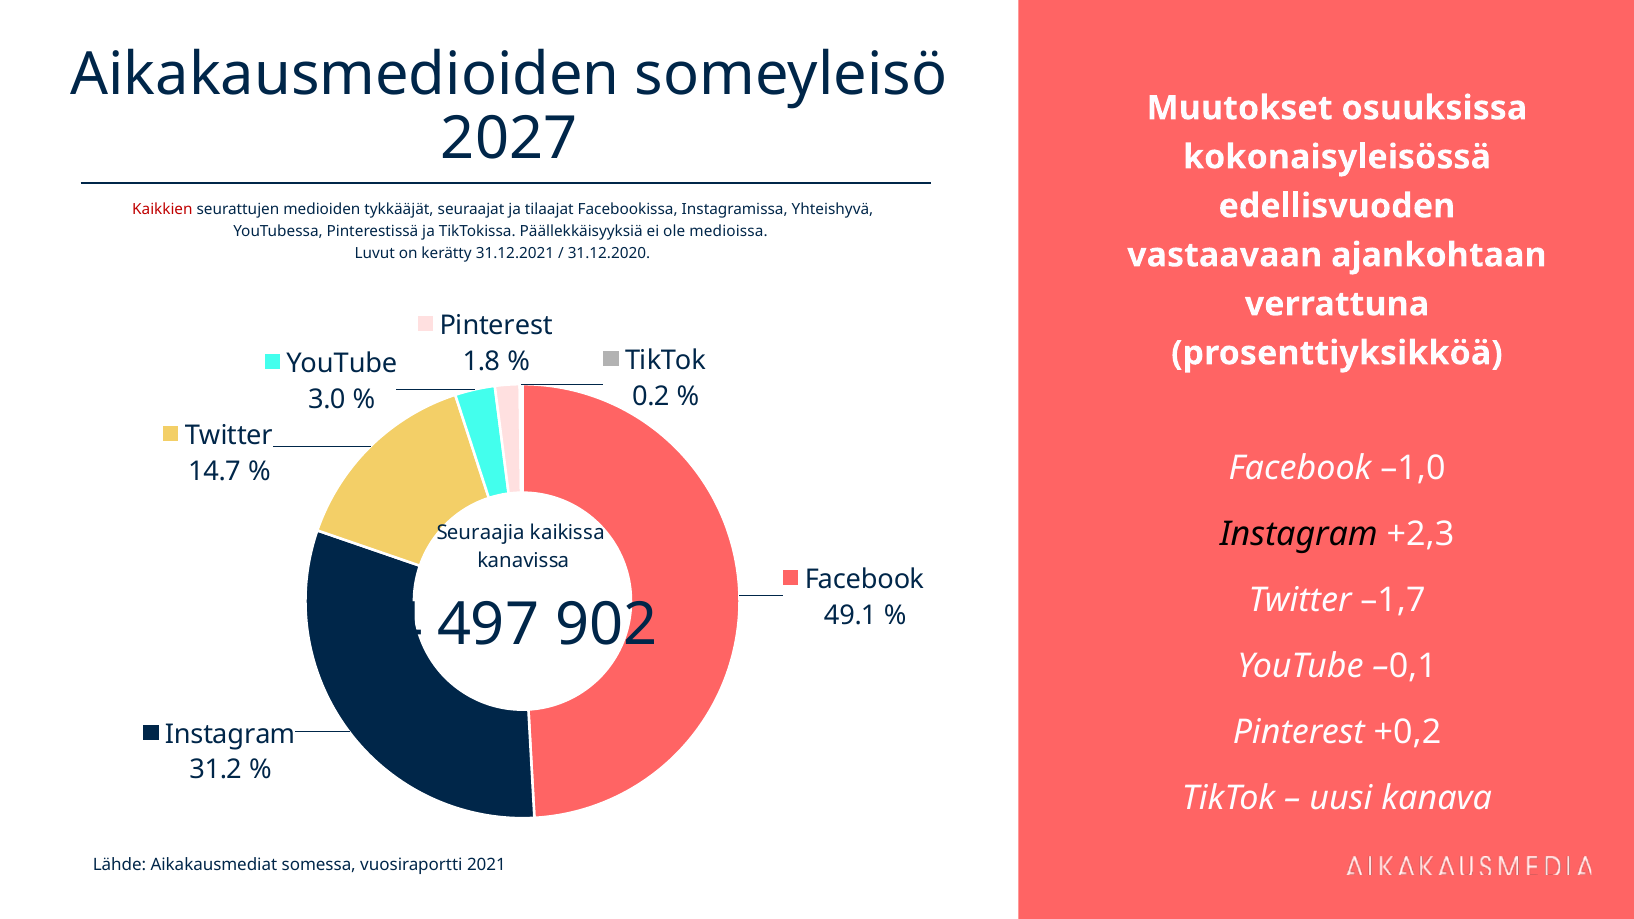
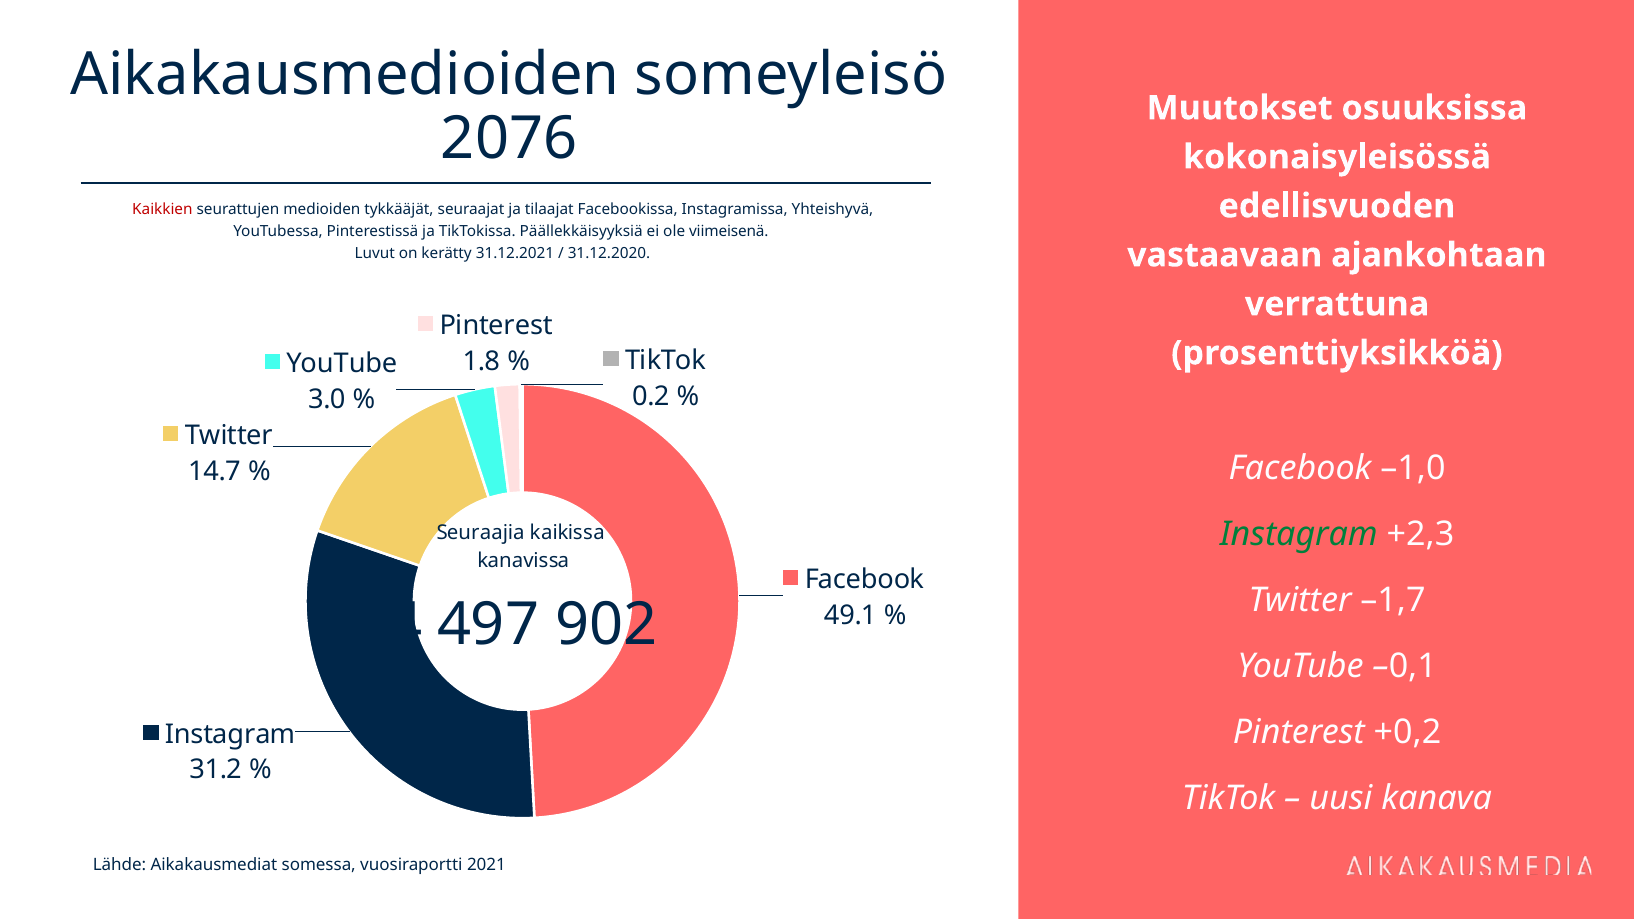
2027: 2027 -> 2076 (509, 139)
medioissa: medioissa -> viimeisenä (729, 232)
Instagram colour: black -> green (1299, 534)
